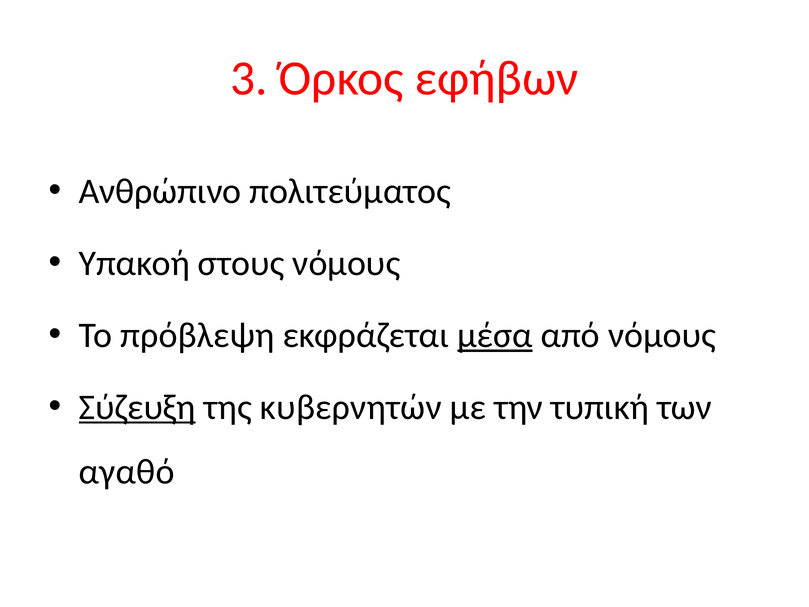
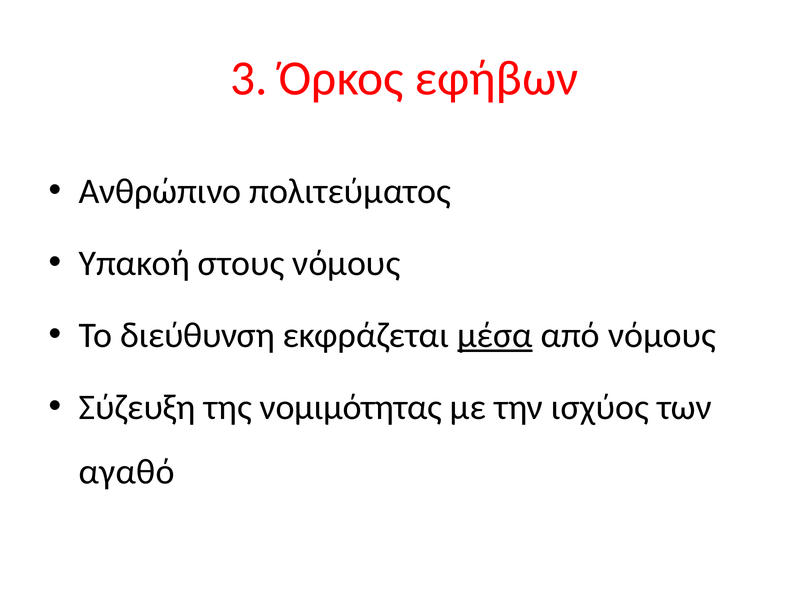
πρόβλεψη: πρόβλεψη -> διεύθυνση (198, 335)
Σύζευξη underline: present -> none (137, 407)
κυβερνητών: κυβερνητών -> νομιμότητας (351, 407)
τυπική: τυπική -> ισχύος (600, 407)
